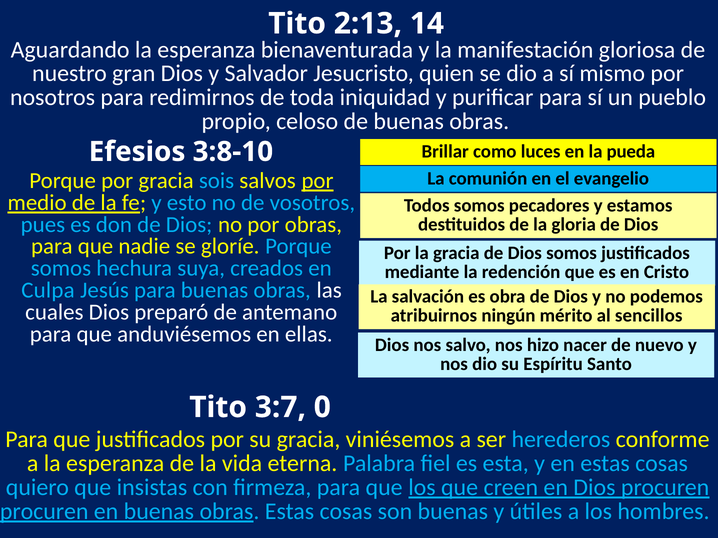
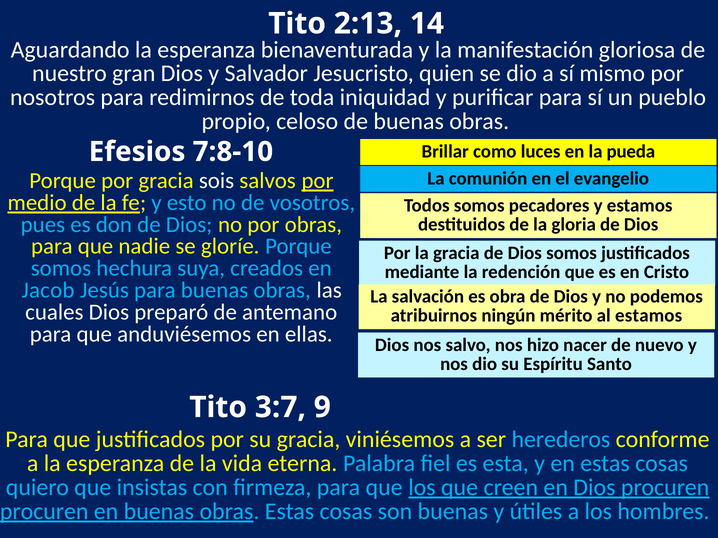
3:8-10: 3:8-10 -> 7:8-10 (233, 152)
sois colour: light blue -> white (217, 181)
Culpa: Culpa -> Jacob (48, 290)
al sencillos: sencillos -> estamos (649, 316)
0: 0 -> 9 (322, 408)
